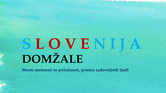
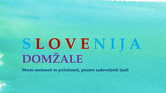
DOMŽALE colour: black -> purple (52, 59)
